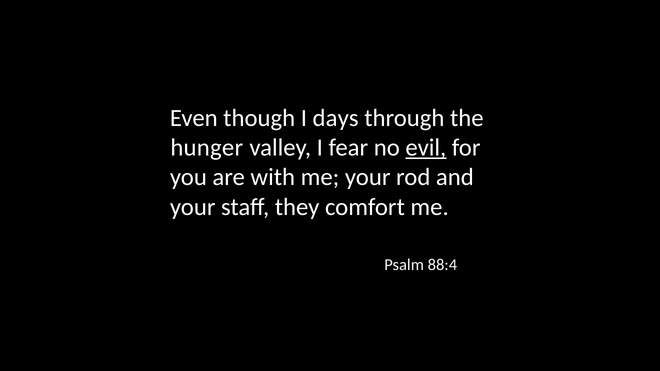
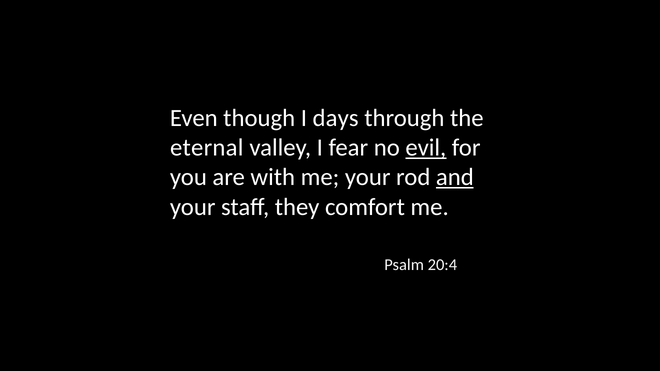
hunger: hunger -> eternal (207, 148)
and underline: none -> present (455, 177)
88:4: 88:4 -> 20:4 (442, 265)
